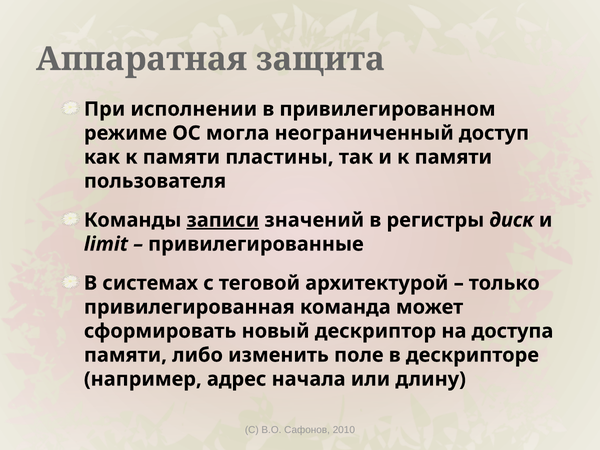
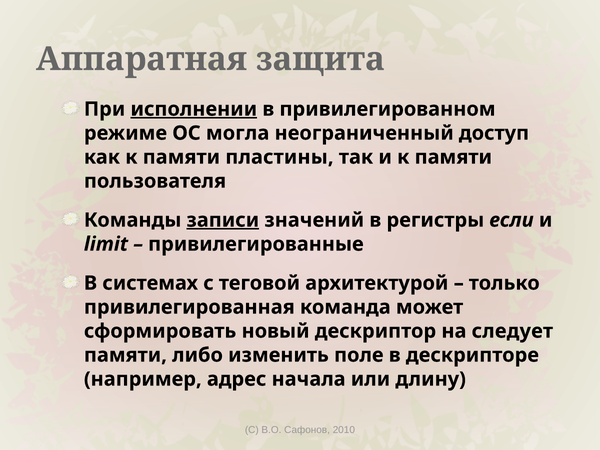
исполнении underline: none -> present (194, 109)
диск: диск -> если (512, 220)
доступа: доступа -> следует (512, 331)
